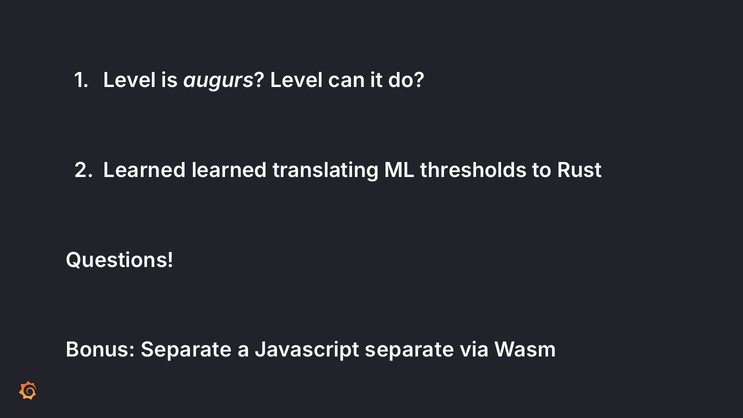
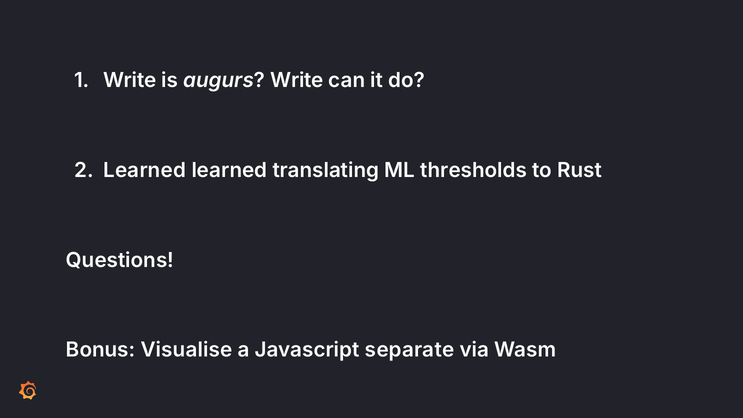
Level: Level -> Write (130, 81)
augurs Level: Level -> Write (297, 81)
Bonus Separate: Separate -> Visualise (187, 350)
